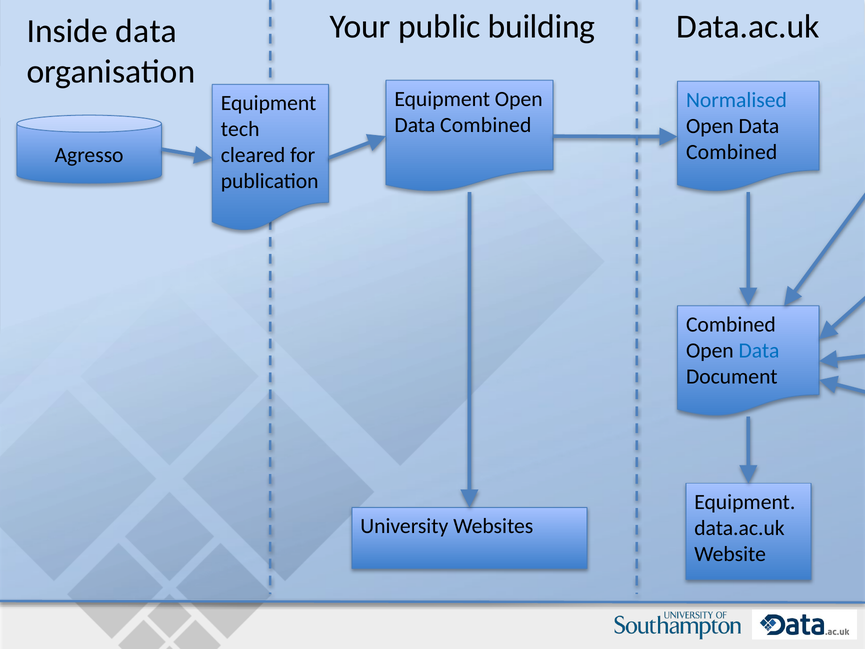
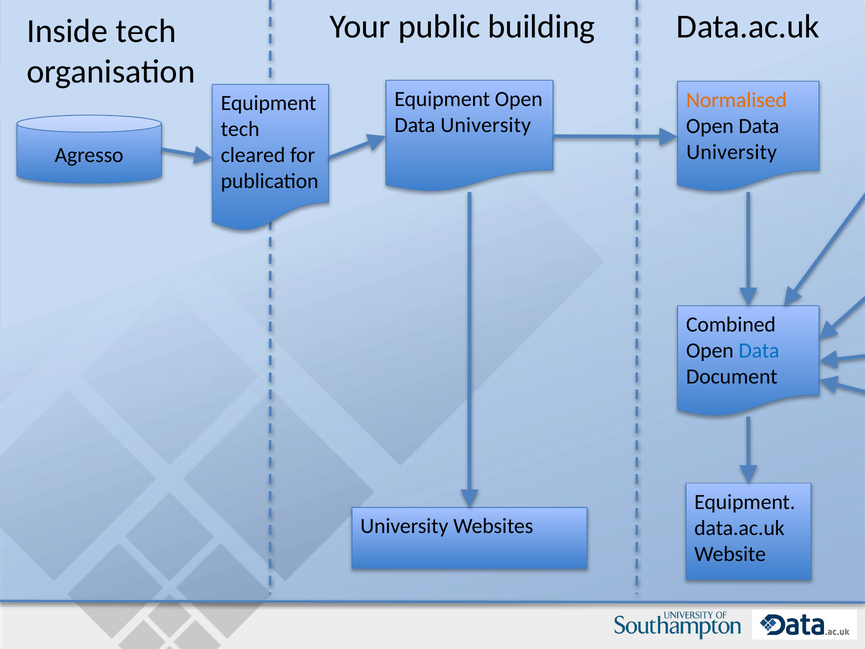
Inside data: data -> tech (146, 31)
Normalised colour: blue -> orange (736, 100)
Combined: Combined -> University (486, 125)
Combined: Combined -> University (732, 152)
